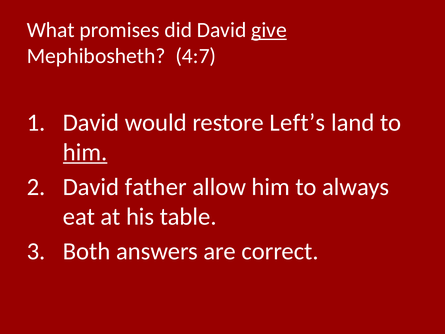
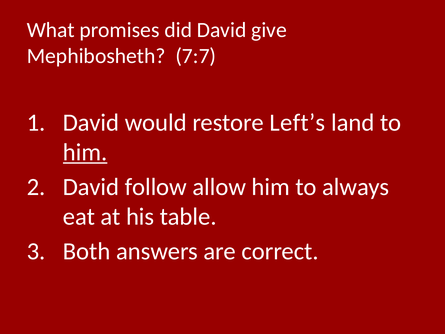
give underline: present -> none (269, 30)
4:7: 4:7 -> 7:7 (196, 56)
father: father -> follow (156, 187)
